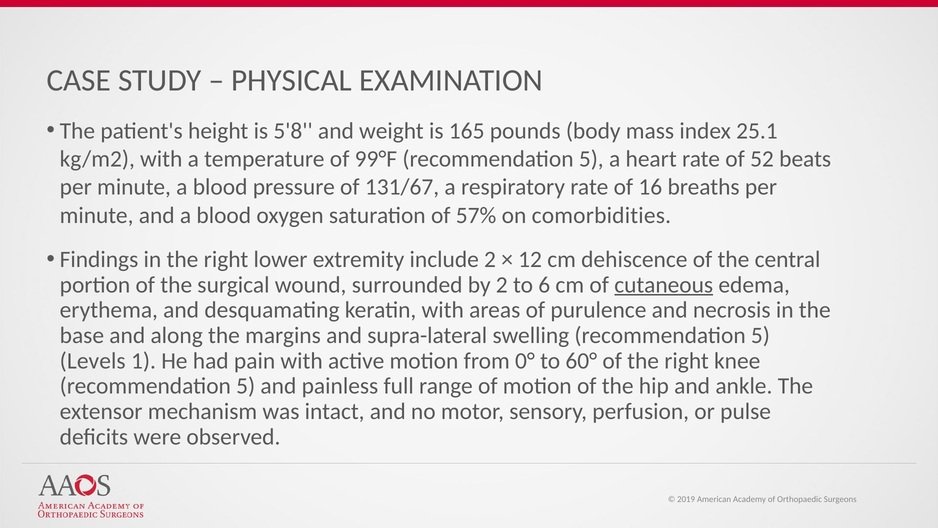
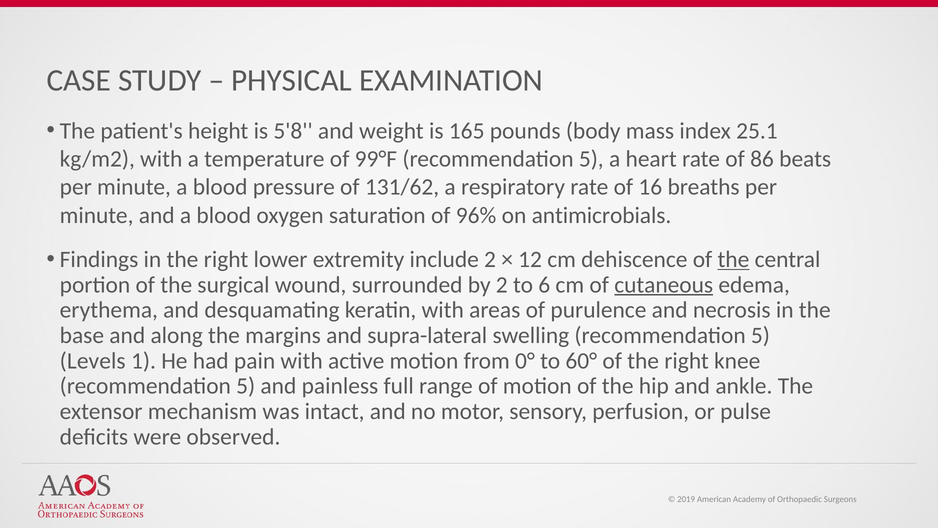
52: 52 -> 86 (762, 159)
131/67: 131/67 -> 131/62 (402, 187)
57%: 57% -> 96% (476, 215)
comorbidities: comorbidities -> antimicrobials (601, 215)
the underline: none -> present (733, 259)
